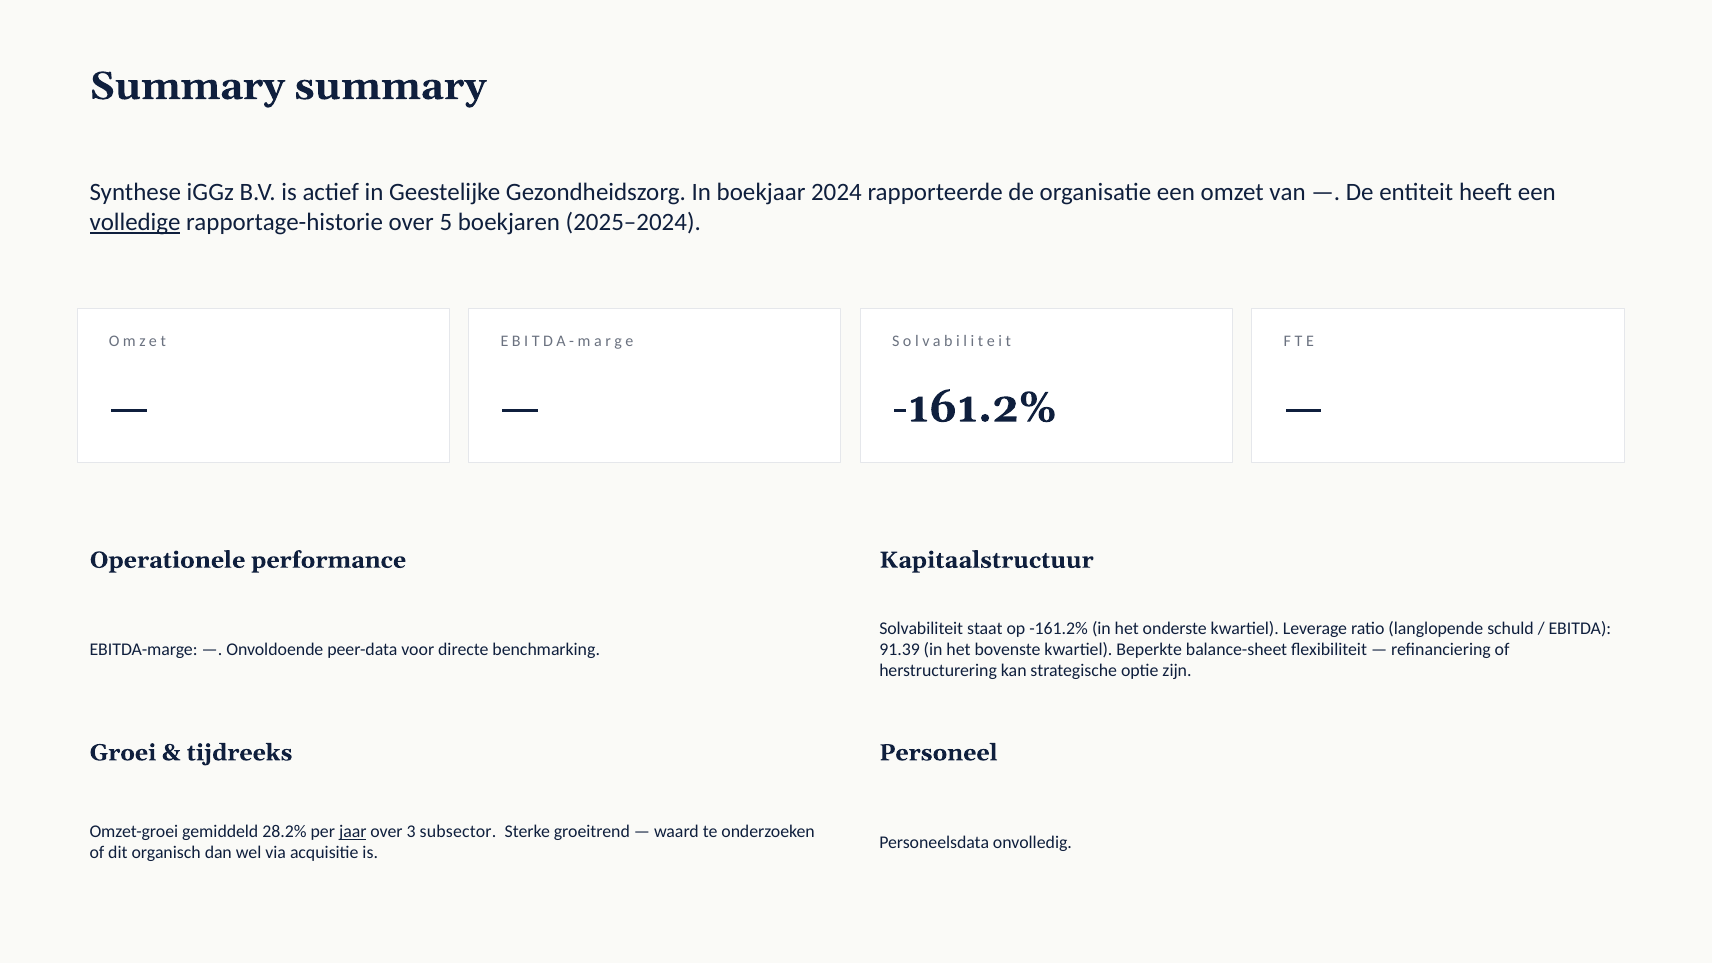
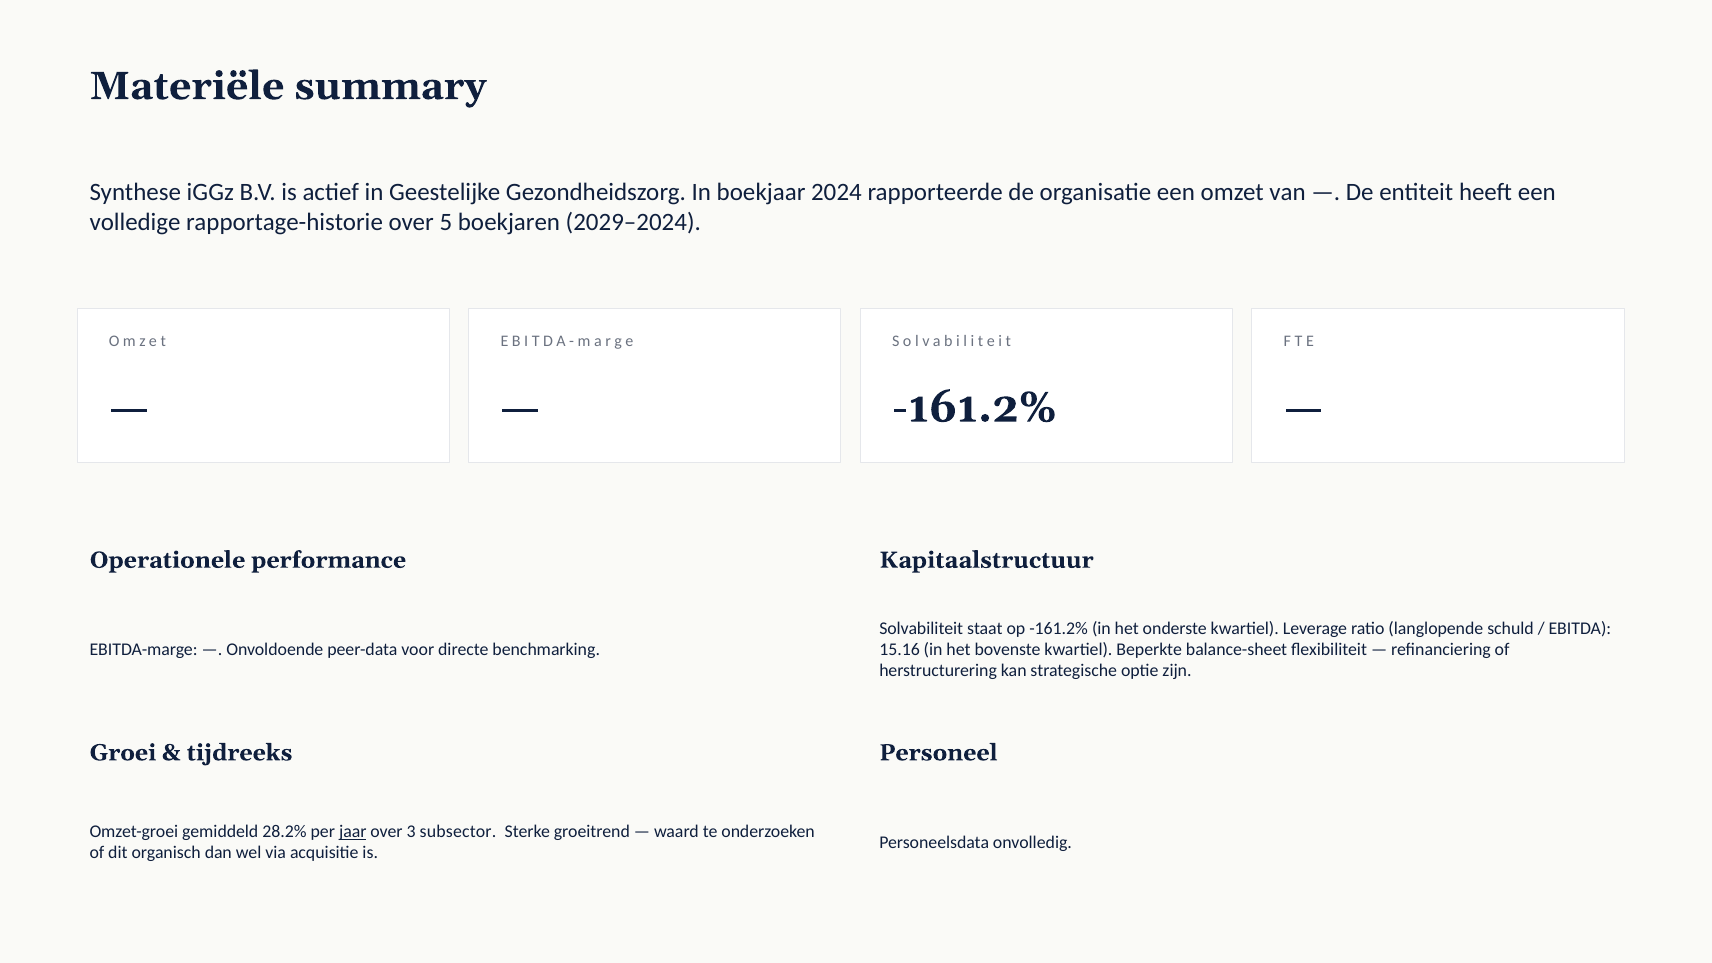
Summary: Summary -> Materiële (187, 86)
volledige underline: present -> none (135, 222)
2025–2024: 2025–2024 -> 2029–2024 (633, 222)
91.39: 91.39 -> 15.16 (900, 650)
